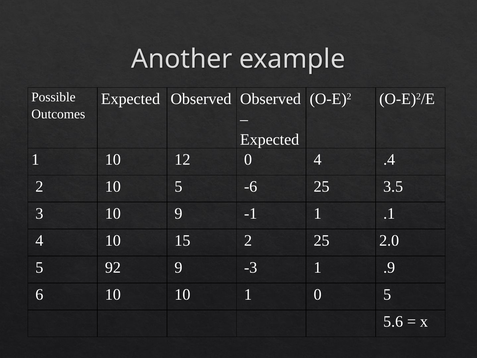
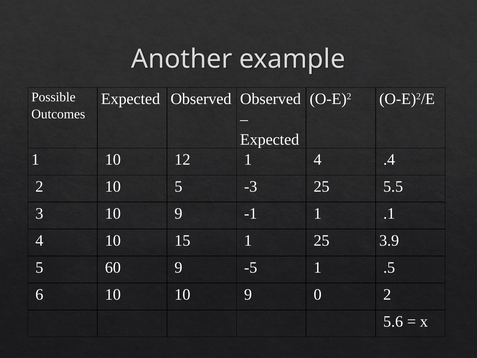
12 0: 0 -> 1 (248, 160)
-6: -6 -> -3 (251, 187)
3.5: 3.5 -> 5.5 (393, 187)
15 2: 2 -> 1 (248, 240)
2.0: 2.0 -> 3.9 (389, 240)
92: 92 -> 60 (113, 267)
-3: -3 -> -5 (251, 267)
.9: .9 -> .5 (389, 267)
10 10 1: 1 -> 9 (248, 294)
0 5: 5 -> 2 (387, 294)
